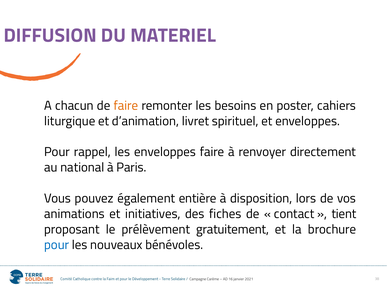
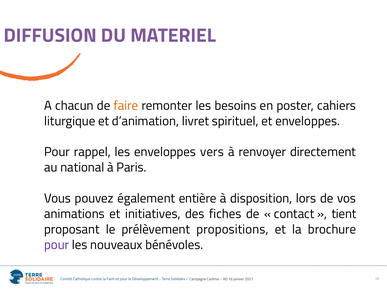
enveloppes faire: faire -> vers (212, 152)
gratuitement: gratuitement -> propositions (232, 229)
pour colour: blue -> purple (57, 245)
